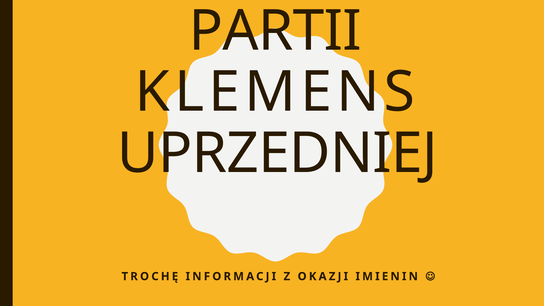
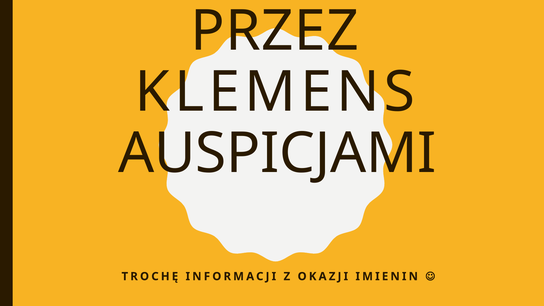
PARTII: PARTII -> PRZEZ (275, 31)
UPRZEDNIEJ: UPRZEDNIEJ -> AUSPICJAMI (277, 153)
